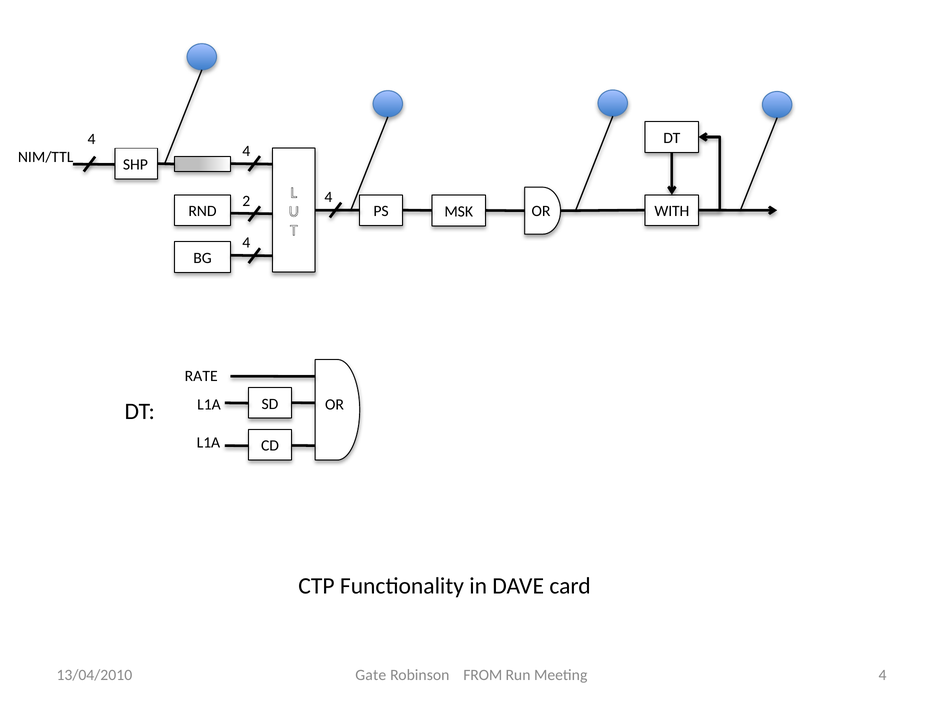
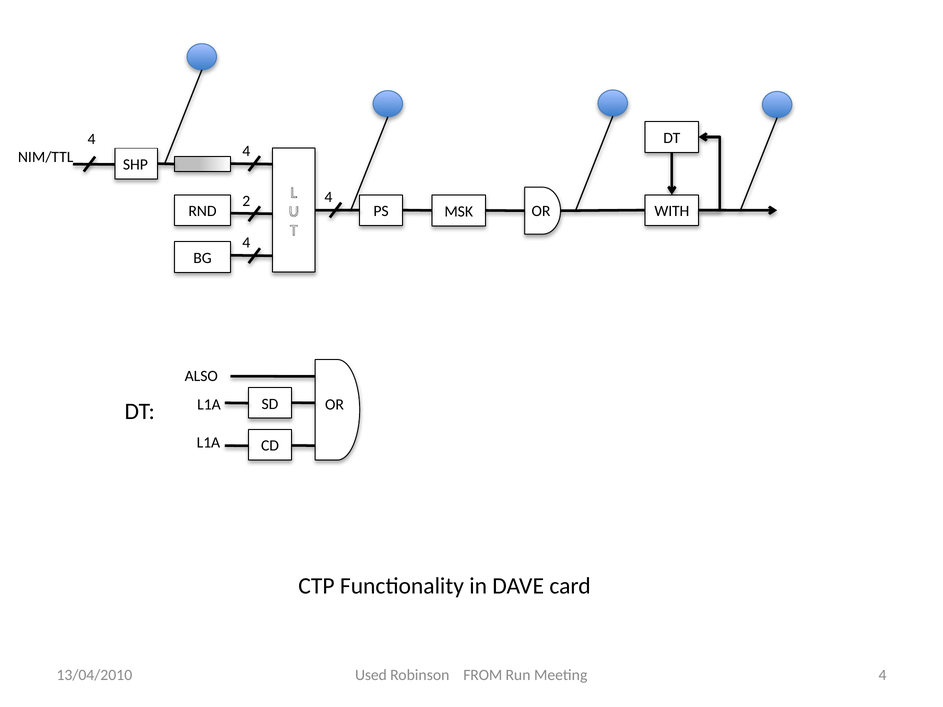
RATE: RATE -> ALSO (201, 376)
Gate: Gate -> Used (371, 675)
